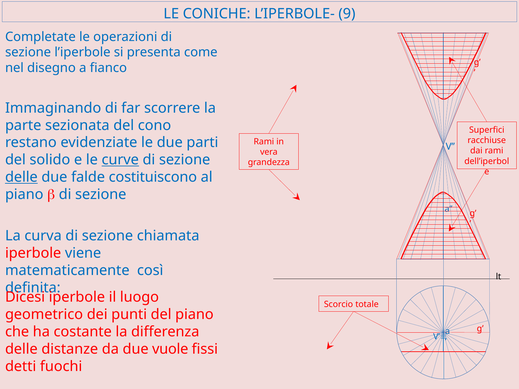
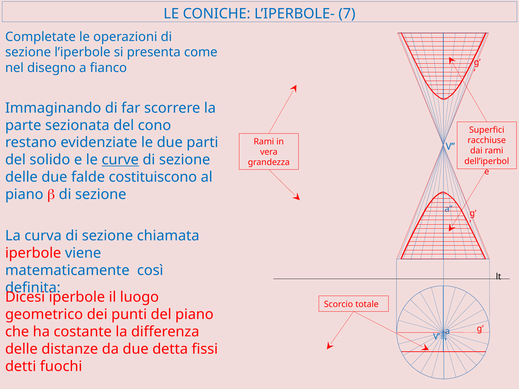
9: 9 -> 7 (347, 14)
delle underline: present -> none (21, 177)
vuole: vuole -> detta (170, 349)
